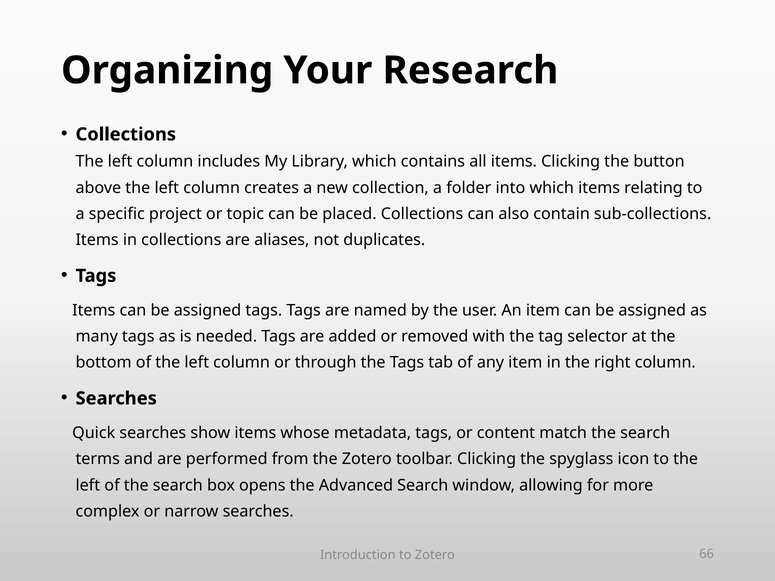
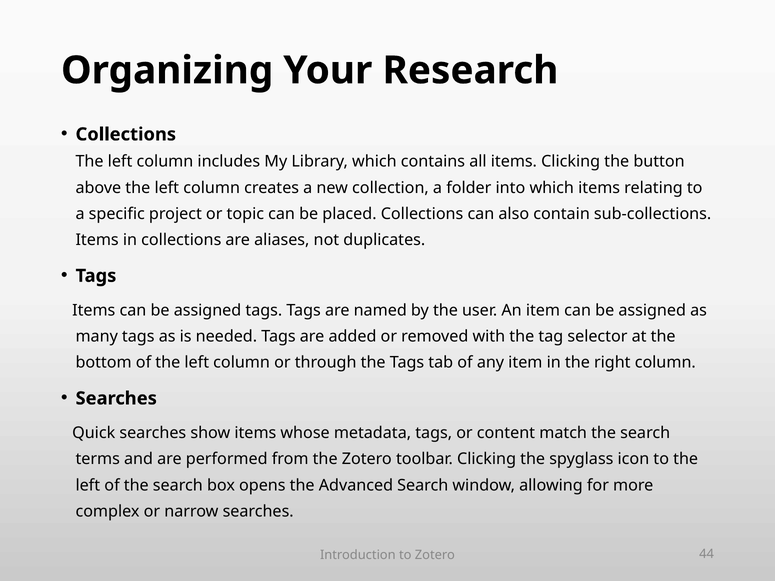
66: 66 -> 44 (707, 554)
